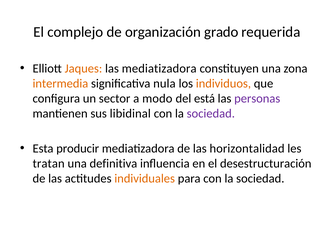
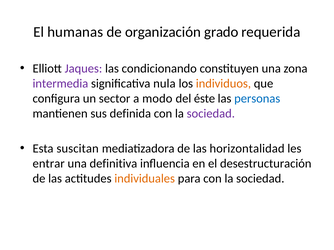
complejo: complejo -> humanas (75, 32)
Jaques colour: orange -> purple (83, 69)
las mediatizadora: mediatizadora -> condicionando (159, 69)
intermedia colour: orange -> purple (60, 84)
está: está -> éste (204, 99)
personas colour: purple -> blue (257, 99)
libidinal: libidinal -> definida (130, 114)
producir: producir -> suscitan (78, 149)
tratan: tratan -> entrar (49, 164)
